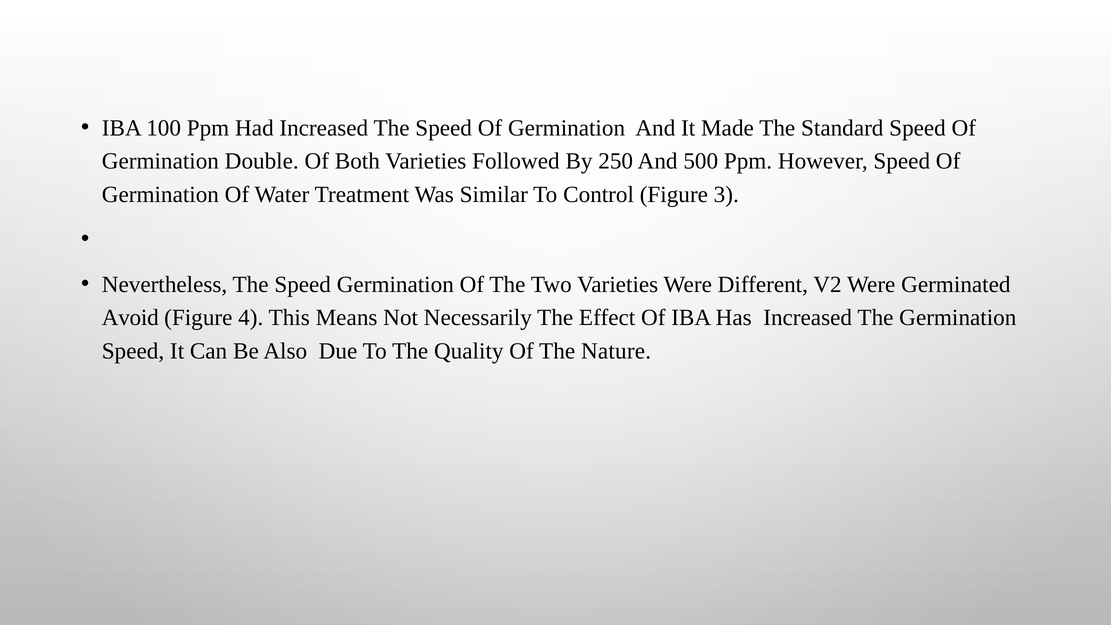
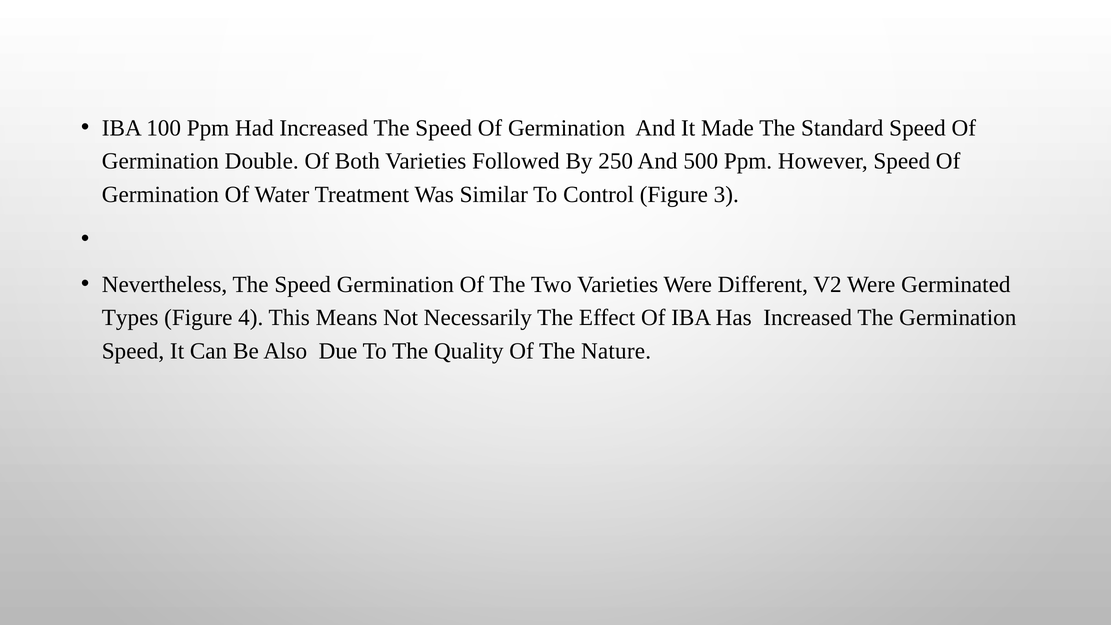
Avoid: Avoid -> Types (130, 318)
